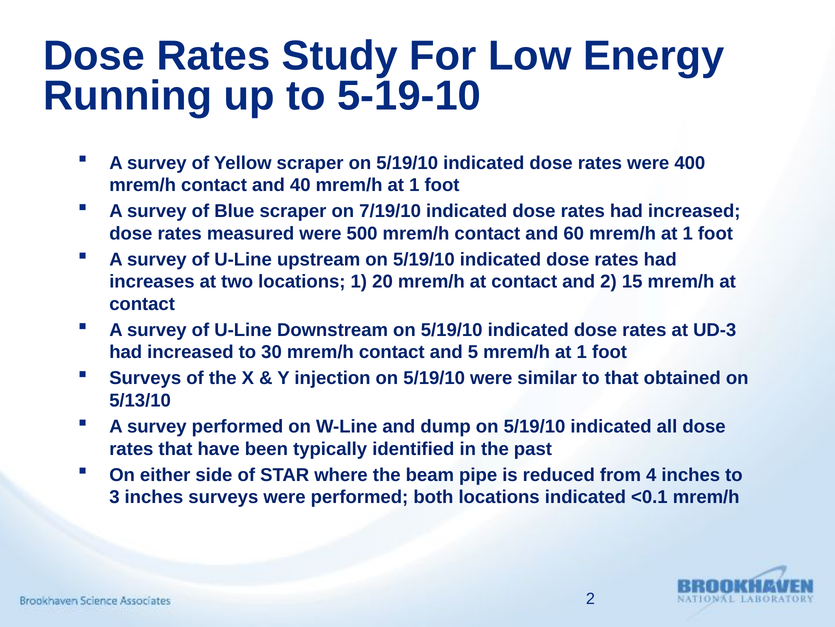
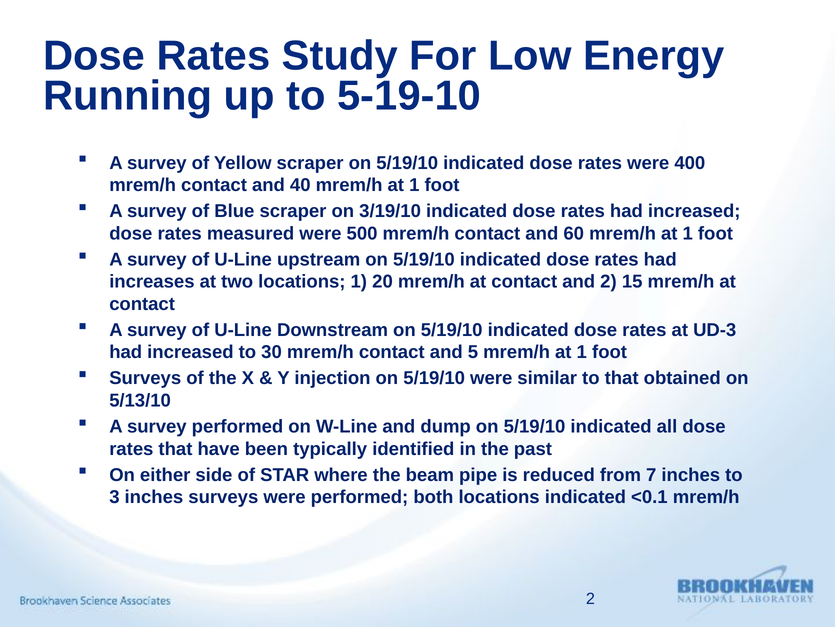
7/19/10: 7/19/10 -> 3/19/10 (390, 211)
4: 4 -> 7 (651, 474)
